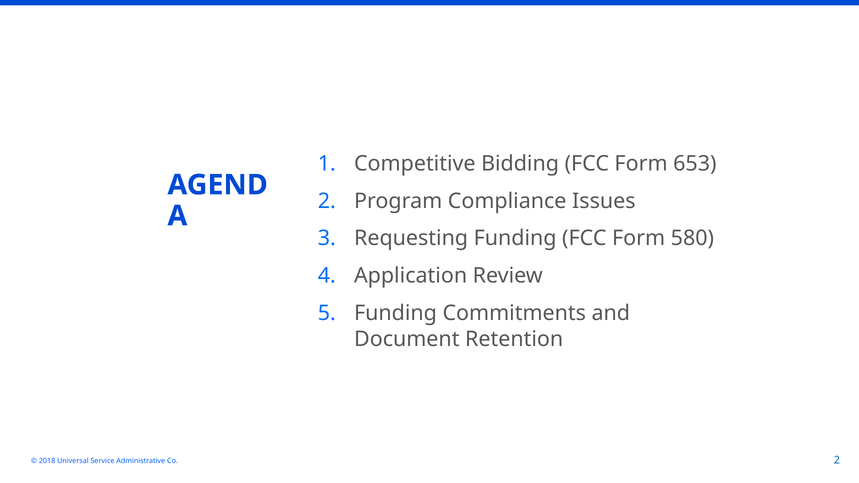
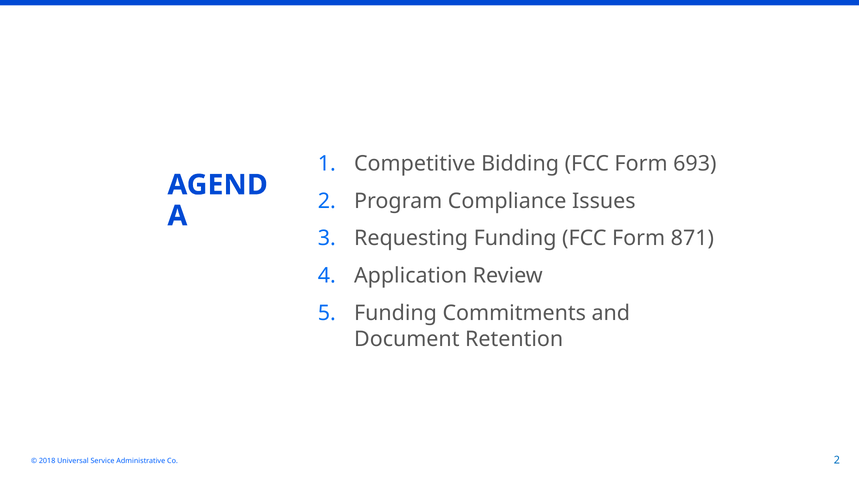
653: 653 -> 693 (695, 164)
580: 580 -> 871 (692, 238)
